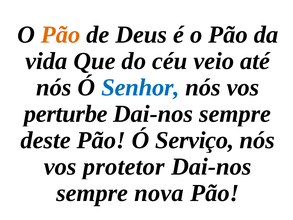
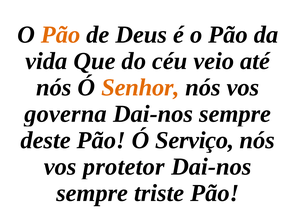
Senhor colour: blue -> orange (140, 87)
perturbe: perturbe -> governa (66, 114)
nova: nova -> triste (159, 193)
